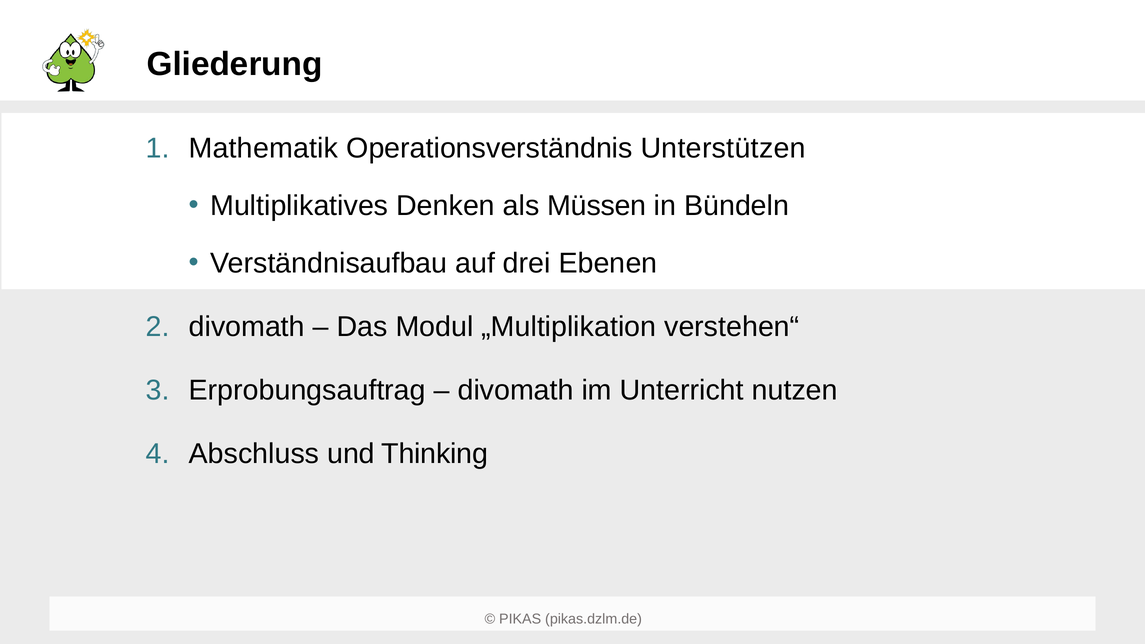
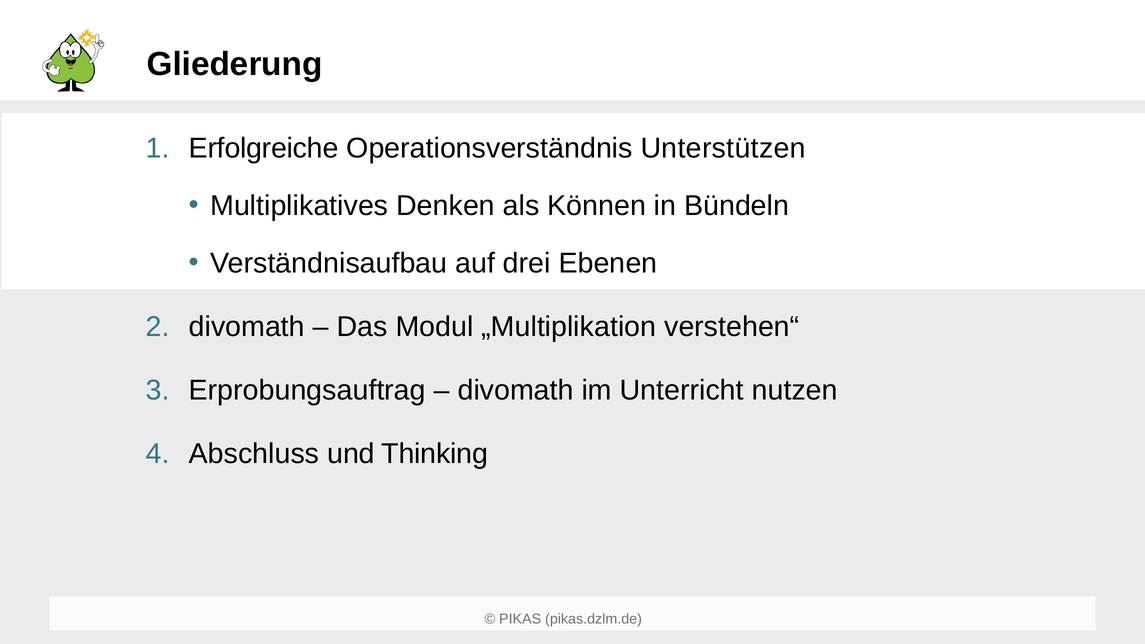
Mathematik: Mathematik -> Erfolgreiche (264, 148)
Müssen: Müssen -> Können (597, 206)
